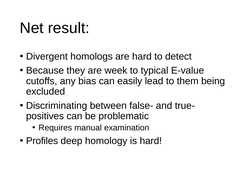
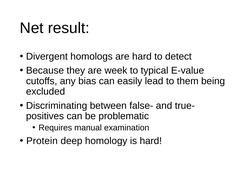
Profiles: Profiles -> Protein (42, 141)
